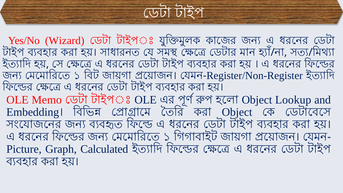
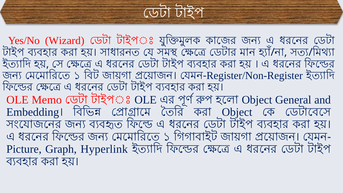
Lookup: Lookup -> General (293, 100)
Calculated: Calculated -> Hyperlink (104, 149)
